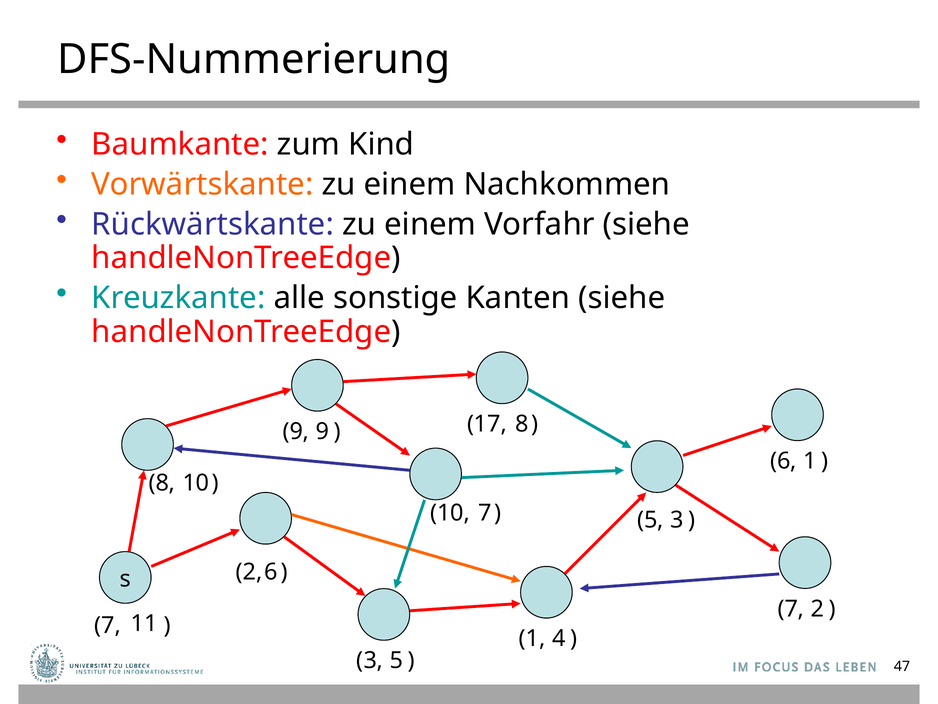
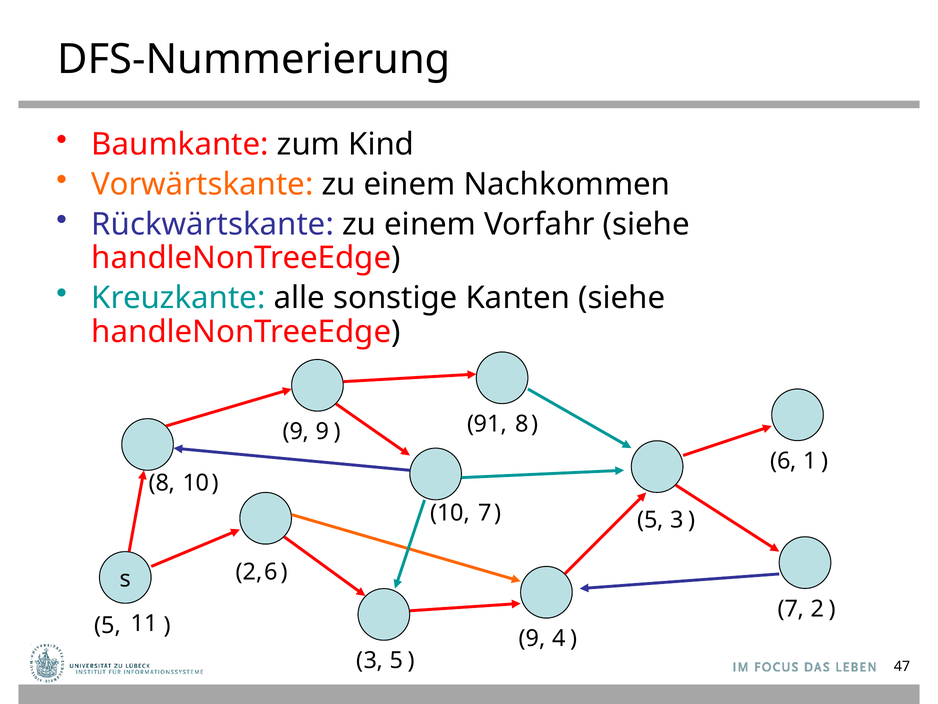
17: 17 -> 91 (487, 424)
7: 7 -> 5 (108, 625)
1: 1 -> 9 (532, 638)
